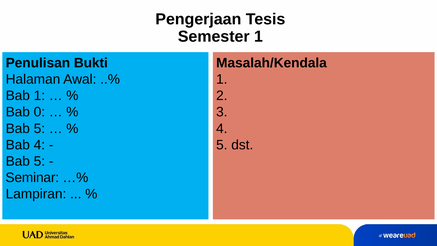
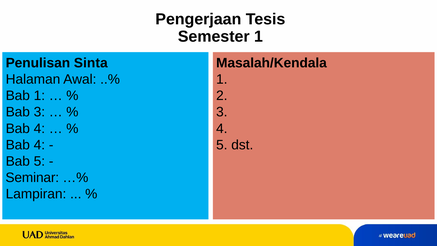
Bukti: Bukti -> Sinta (91, 63)
Bab 0: 0 -> 3 (39, 112)
5: 5 -> 4 (39, 128)
